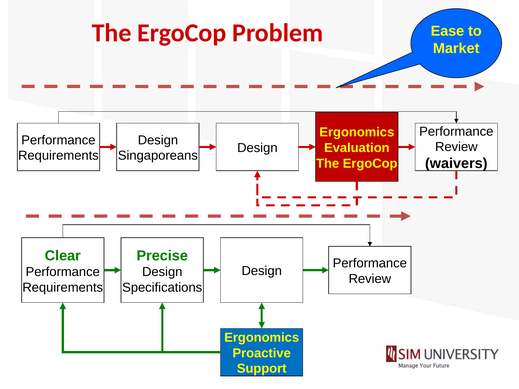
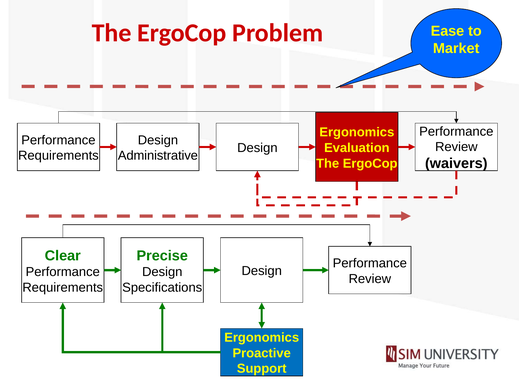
Singaporeans: Singaporeans -> Administrative (158, 156)
